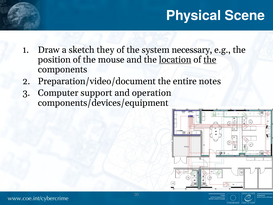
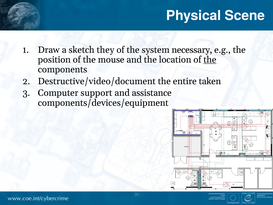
location underline: present -> none (175, 60)
Preparation/video/document: Preparation/video/document -> Destructive/video/document (97, 81)
notes: notes -> taken (210, 81)
operation: operation -> assistance (152, 93)
